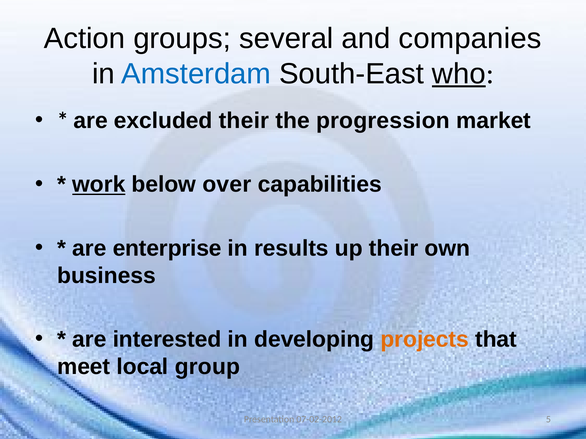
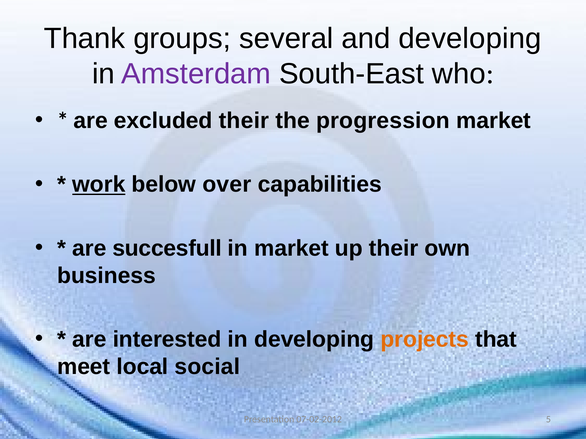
Action: Action -> Thank (85, 39)
and companies: companies -> developing (470, 39)
Amsterdam colour: blue -> purple (196, 74)
who underline: present -> none (459, 74)
enterprise: enterprise -> succesfull (167, 248)
in results: results -> market (291, 248)
group: group -> social (207, 367)
